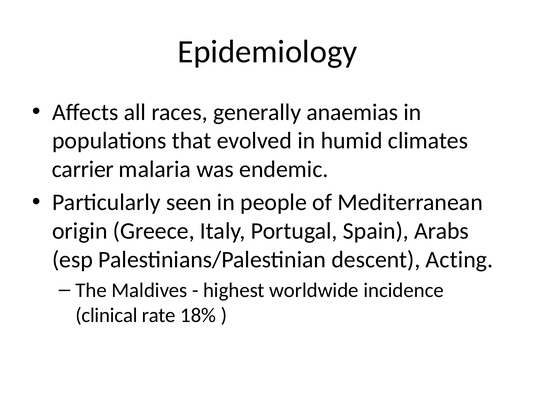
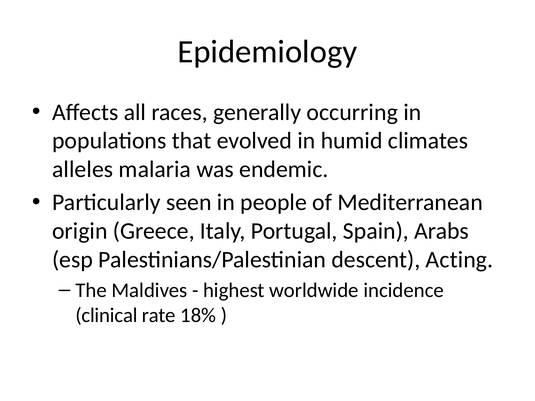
anaemias: anaemias -> occurring (352, 112)
carrier: carrier -> alleles (83, 169)
